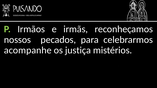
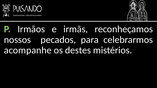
justiça: justiça -> destes (78, 50)
